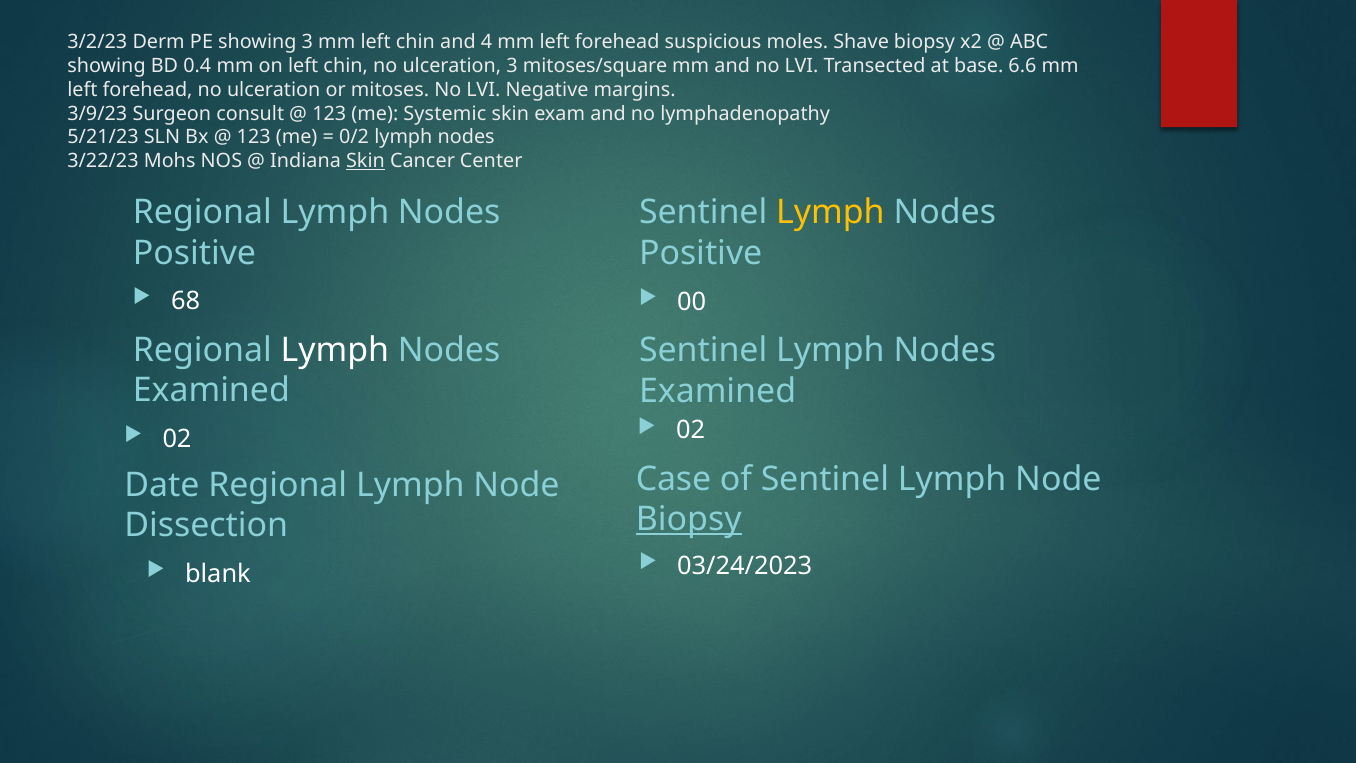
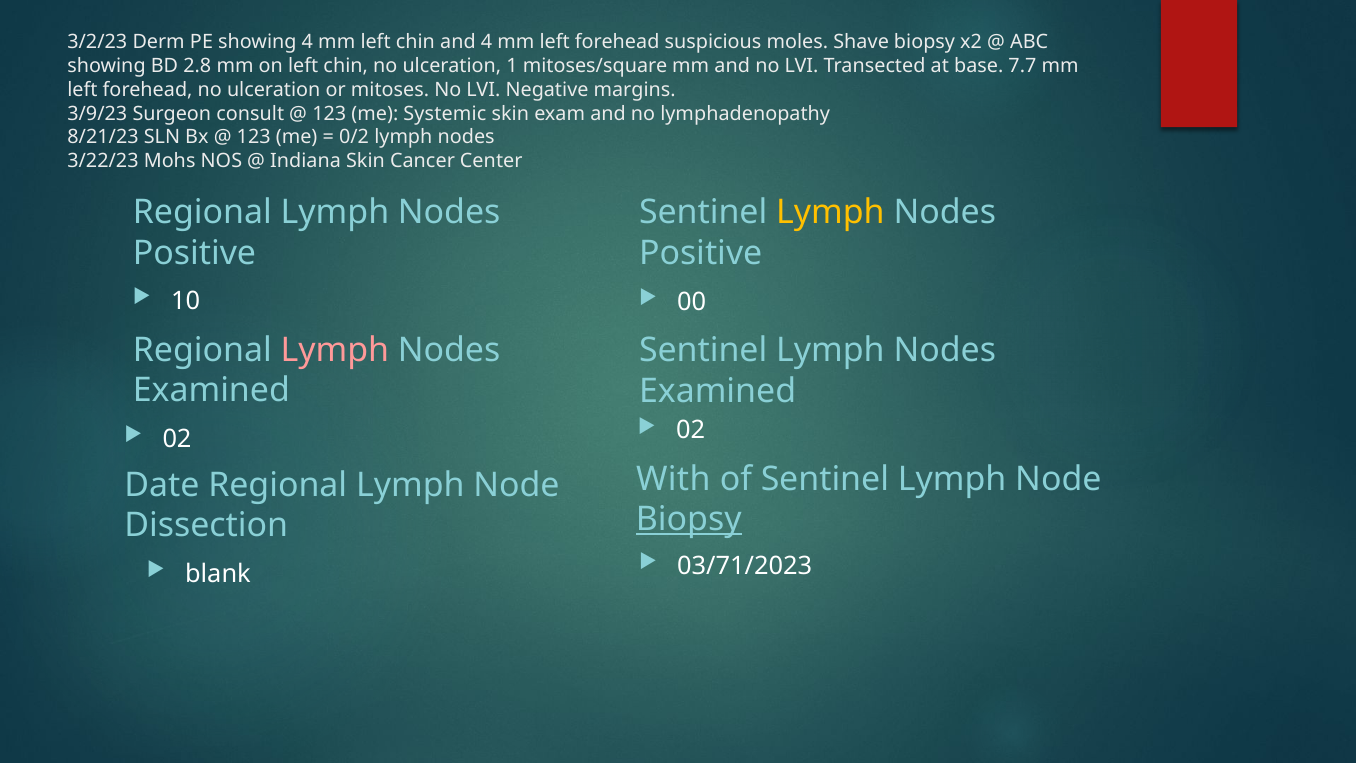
showing 3: 3 -> 4 (307, 42)
0.4: 0.4 -> 2.8 (197, 66)
ulceration 3: 3 -> 1 (512, 66)
6.6: 6.6 -> 7.7 (1022, 66)
5/21/23: 5/21/23 -> 8/21/23 (103, 137)
Skin underline: present -> none (366, 161)
68: 68 -> 10 (186, 301)
Lymph colour: white -> pink (335, 350)
Case: Case -> With (673, 479)
03/24/2023: 03/24/2023 -> 03/71/2023 (745, 566)
